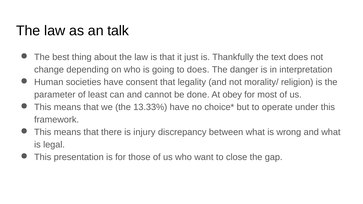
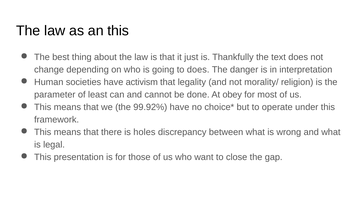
an talk: talk -> this (118, 31)
consent: consent -> activism (142, 82)
13.33%: 13.33% -> 99.92% (150, 107)
injury: injury -> holes (144, 132)
